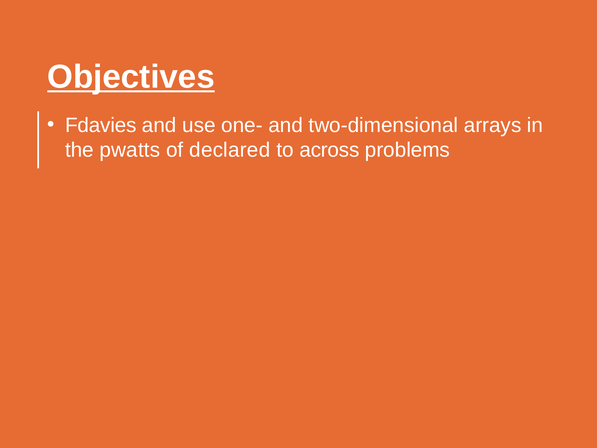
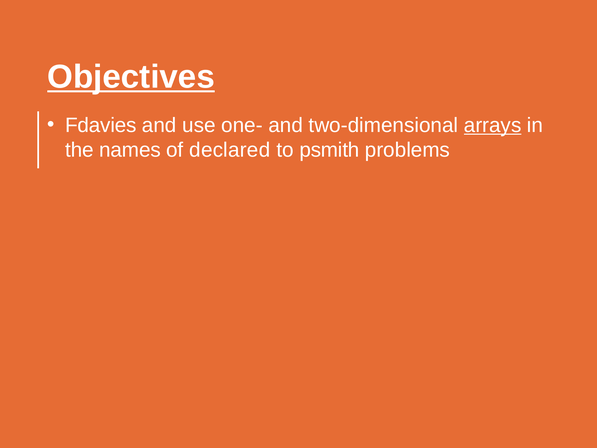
arrays underline: none -> present (493, 125)
pwatts: pwatts -> names (130, 150)
across: across -> psmith (329, 150)
